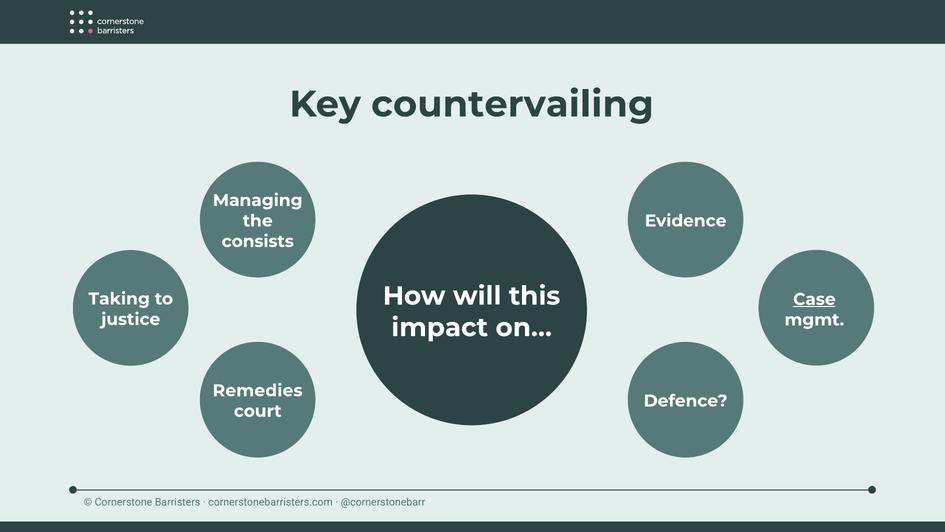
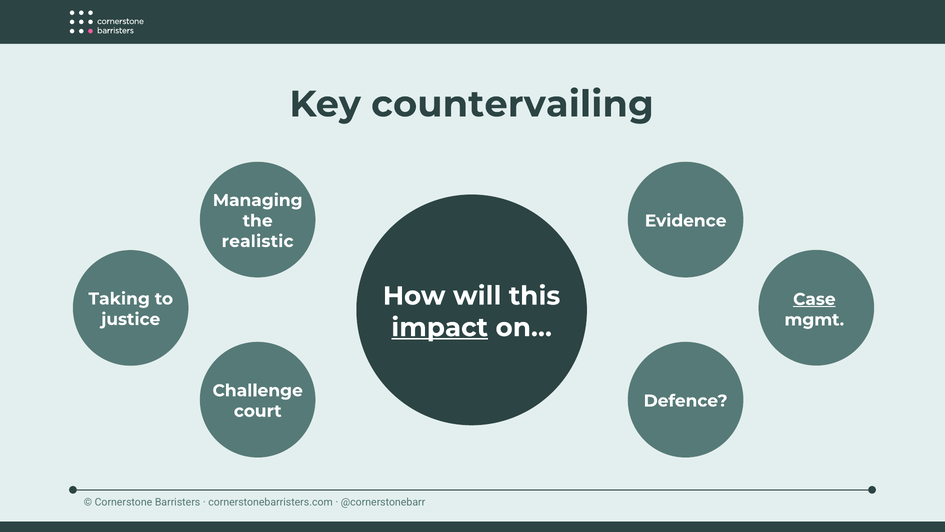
consists: consists -> realistic (258, 241)
impact underline: none -> present (440, 327)
Remedies: Remedies -> Challenge (258, 390)
